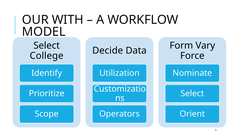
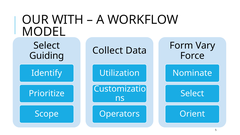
Decide: Decide -> Collect (108, 51)
College: College -> Guiding (47, 56)
